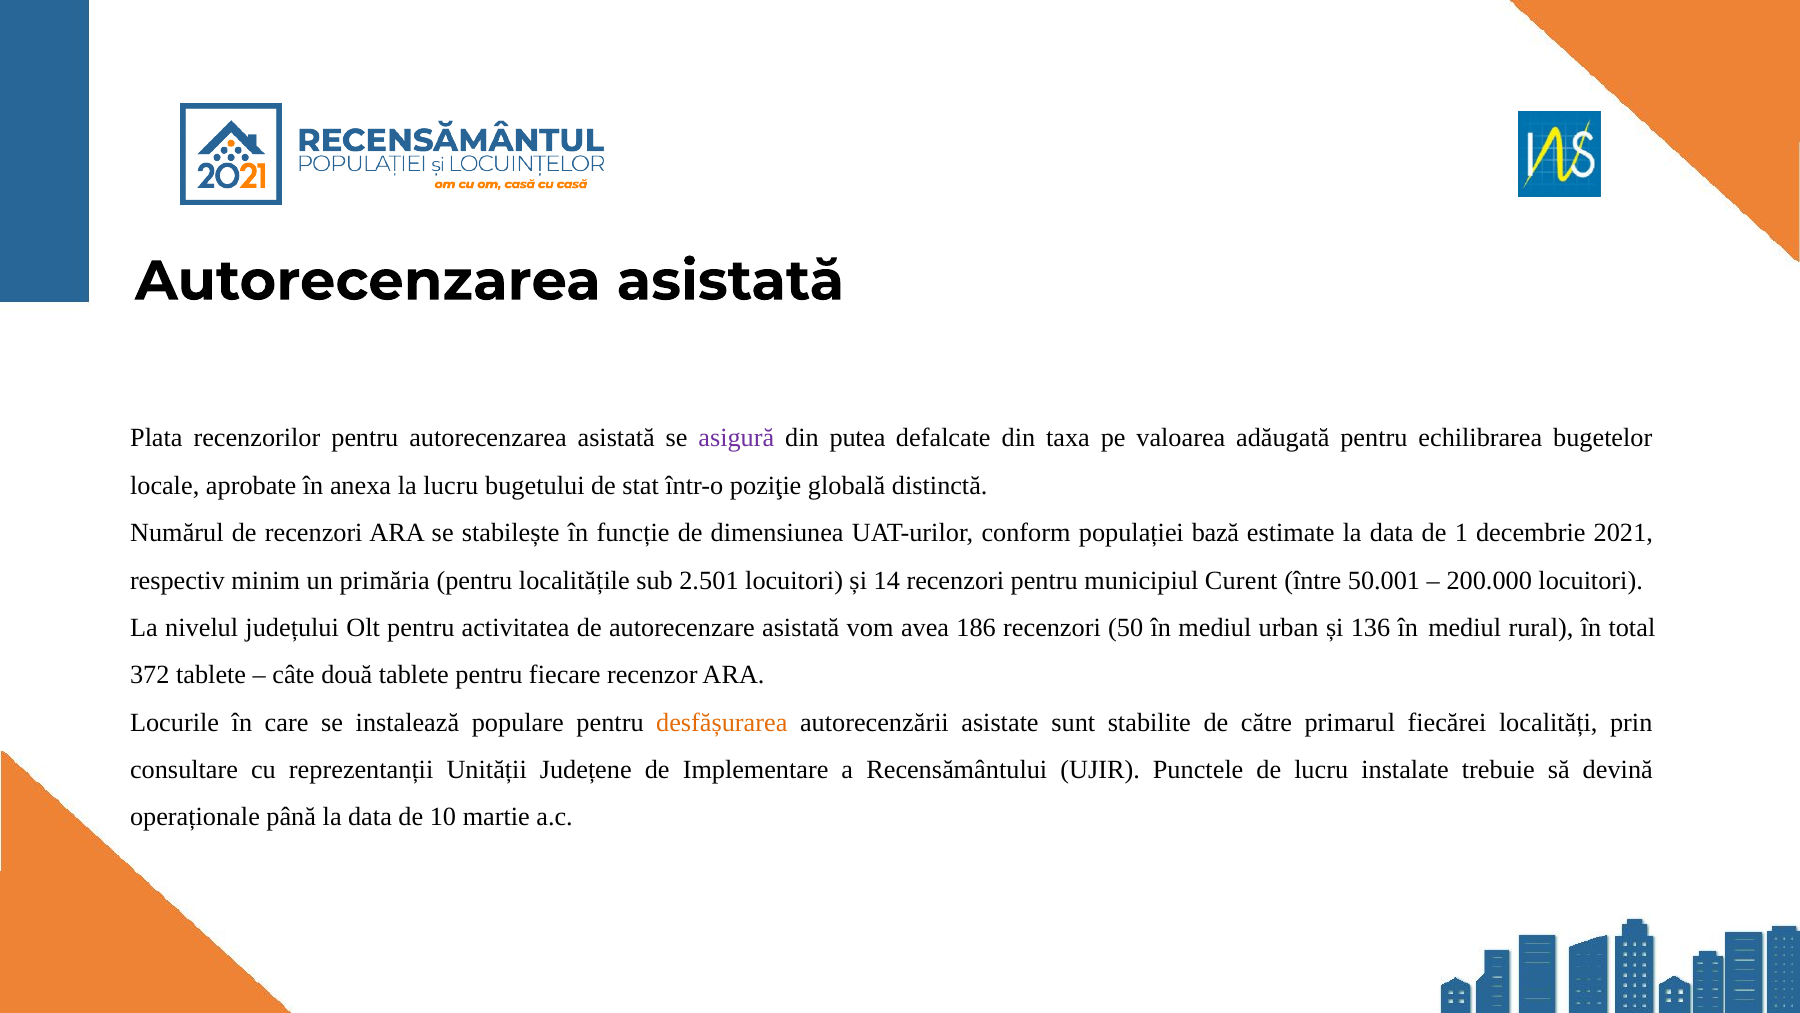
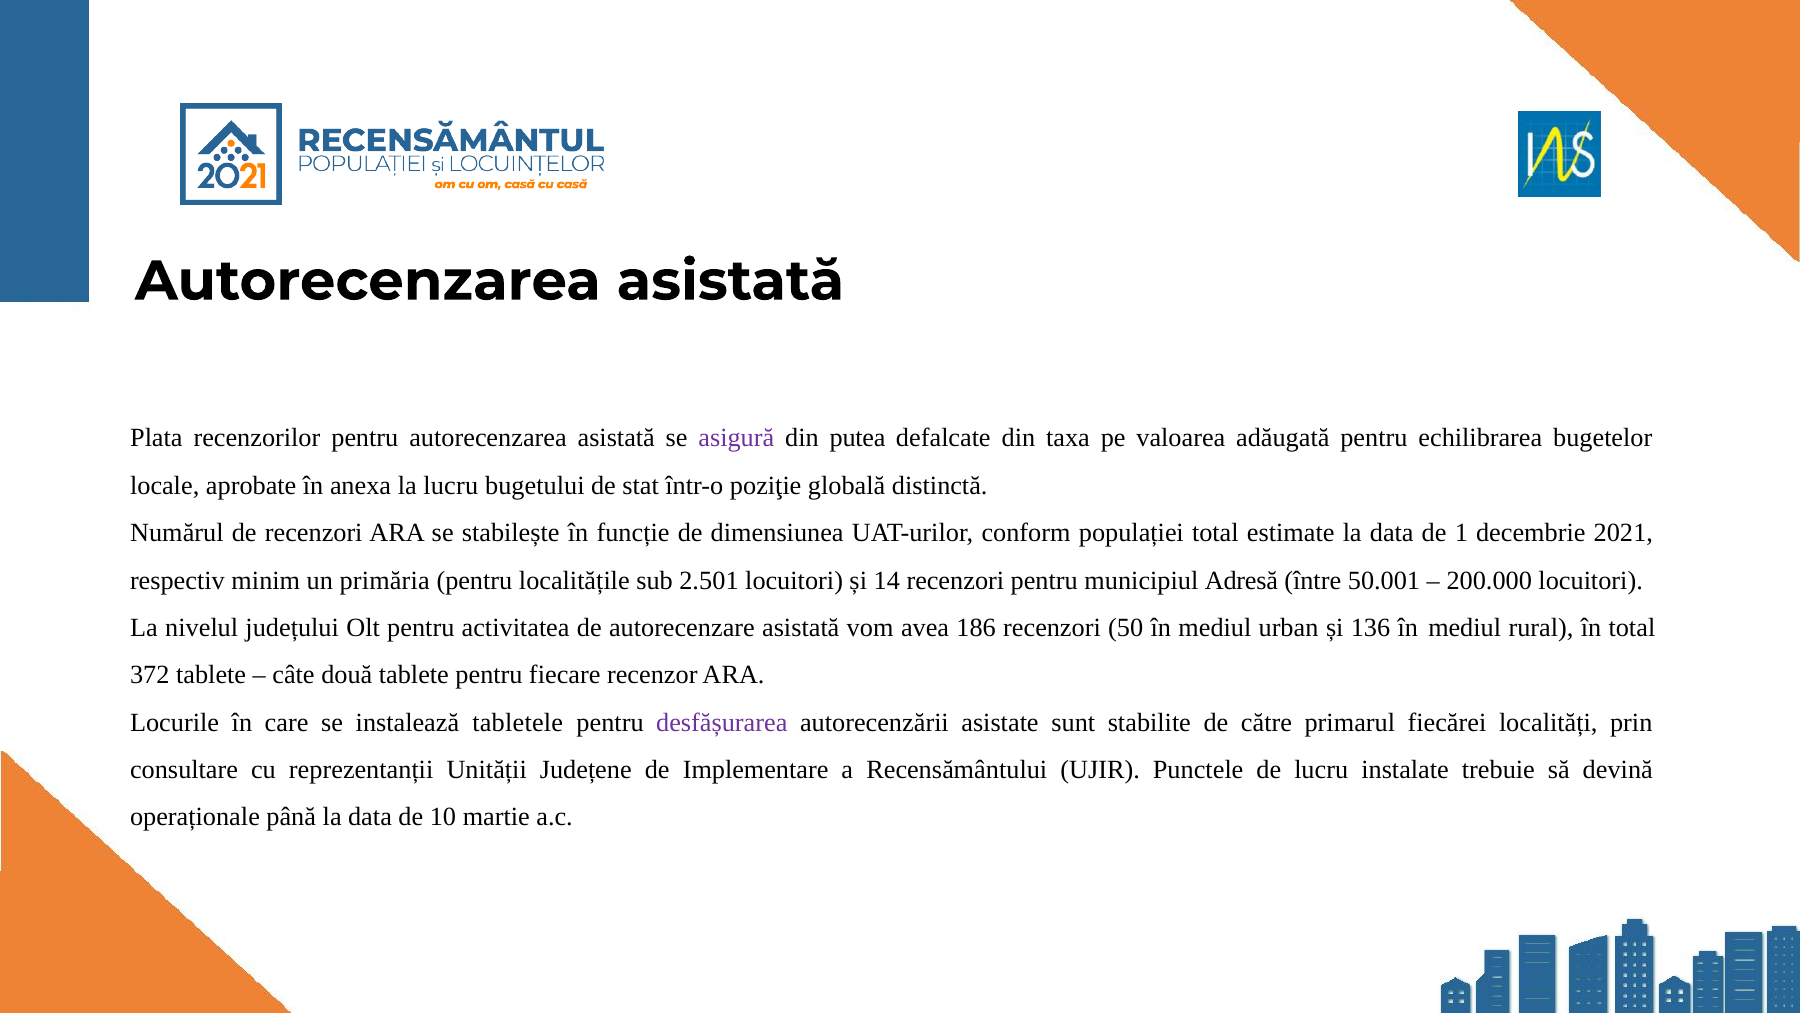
populației bază: bază -> total (1215, 533)
Curent: Curent -> Adresă (1241, 580)
populare: populare -> tabletele (518, 722)
desfășurarea colour: orange -> purple (722, 722)
